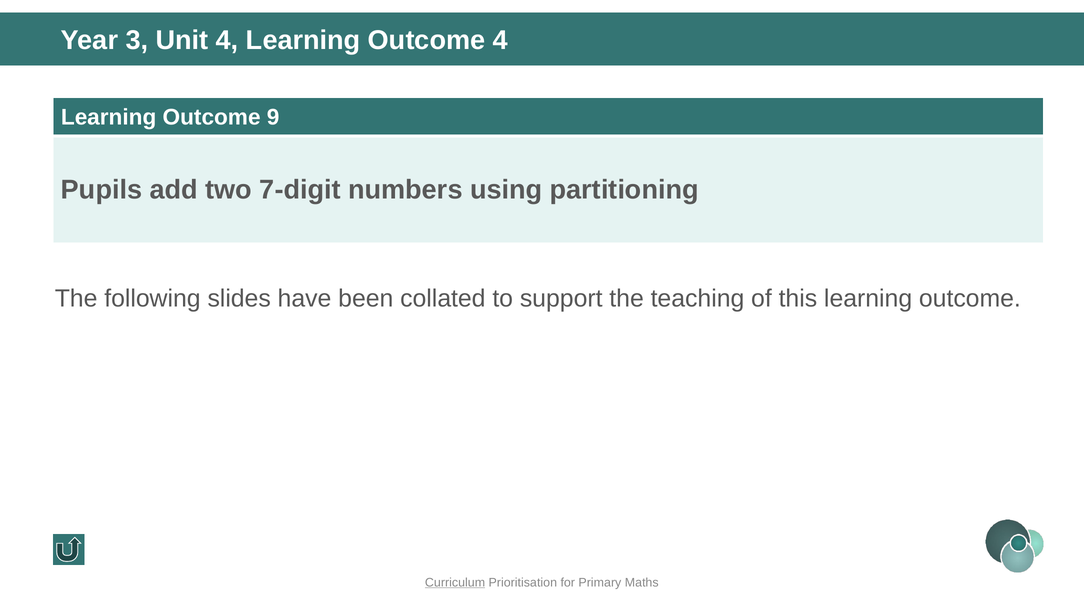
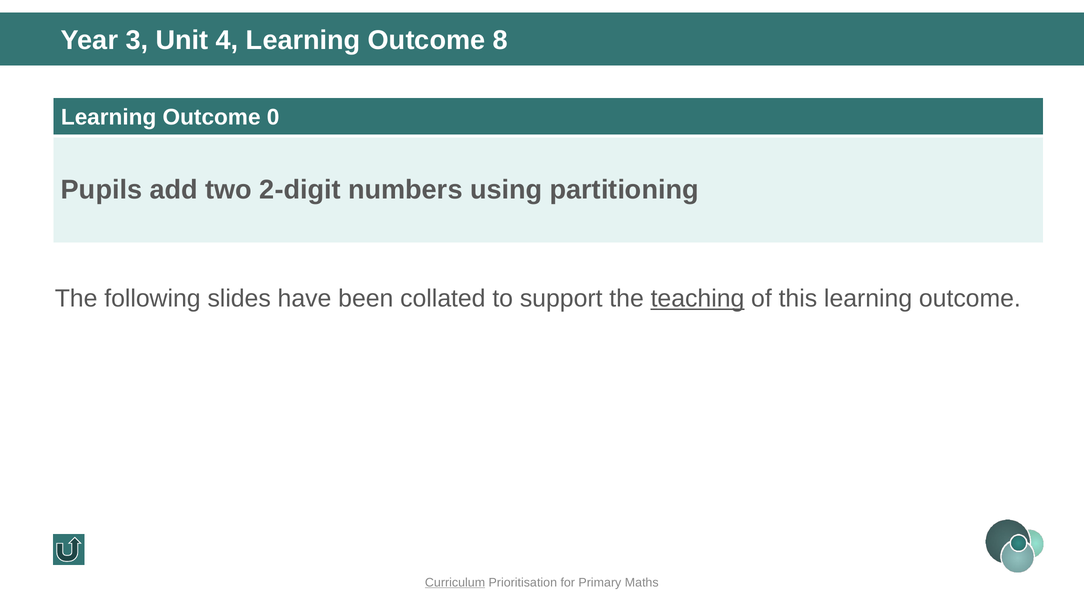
Outcome 4: 4 -> 8 (500, 40)
9: 9 -> 0 (273, 117)
7-digit: 7-digit -> 2-digit (300, 190)
teaching underline: none -> present (698, 298)
